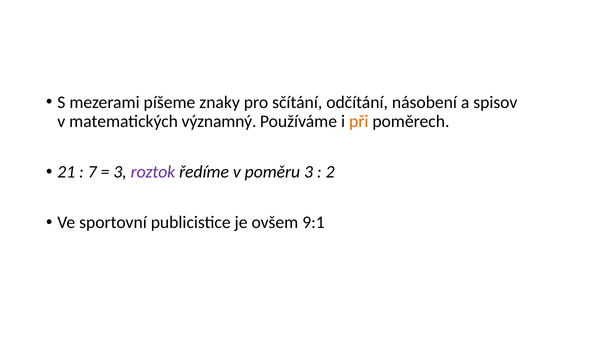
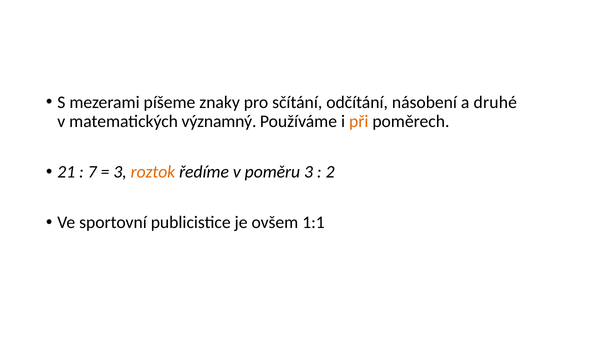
spisov: spisov -> druhé (495, 102)
roztok colour: purple -> orange (153, 172)
9:1: 9:1 -> 1:1 (314, 222)
